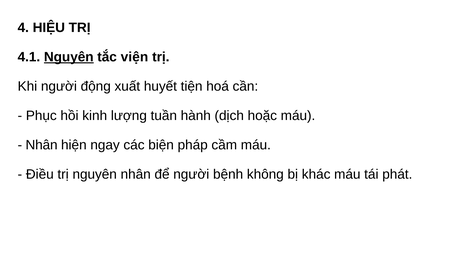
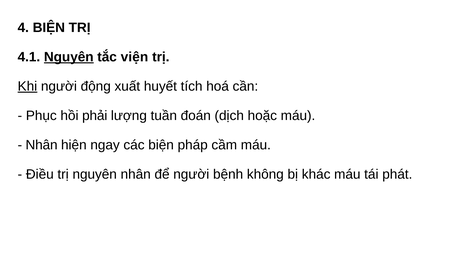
4 HIỆU: HIỆU -> BIỆN (49, 28)
Khi underline: none -> present (27, 86)
tiện: tiện -> tích (192, 86)
kinh: kinh -> phải (95, 116)
hành: hành -> đoán (196, 116)
